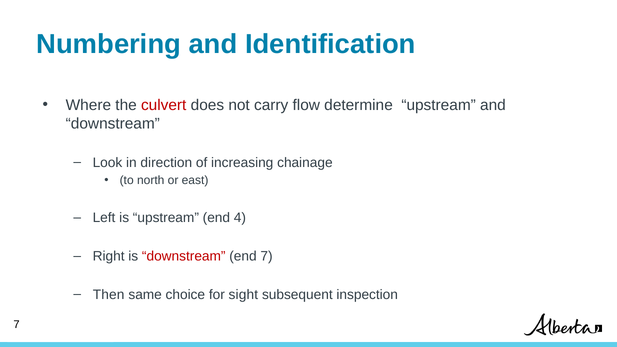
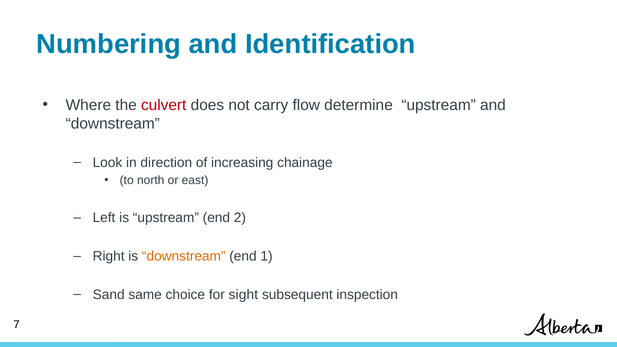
4: 4 -> 2 (240, 218)
downstream colour: red -> orange (184, 256)
end 7: 7 -> 1 (267, 256)
Then: Then -> Sand (109, 295)
